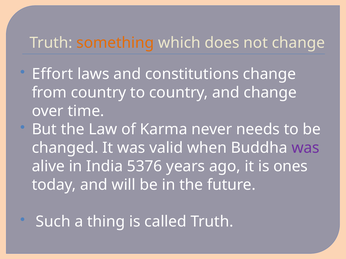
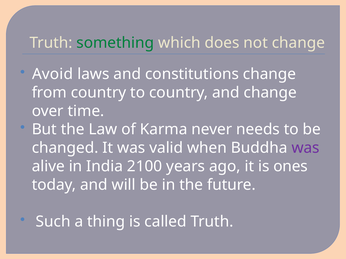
something colour: orange -> green (115, 43)
Effort: Effort -> Avoid (53, 74)
5376: 5376 -> 2100 (145, 167)
